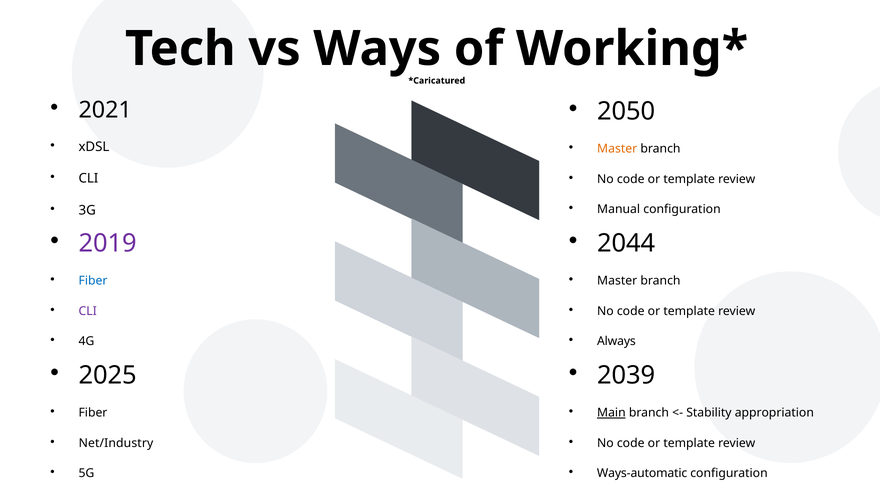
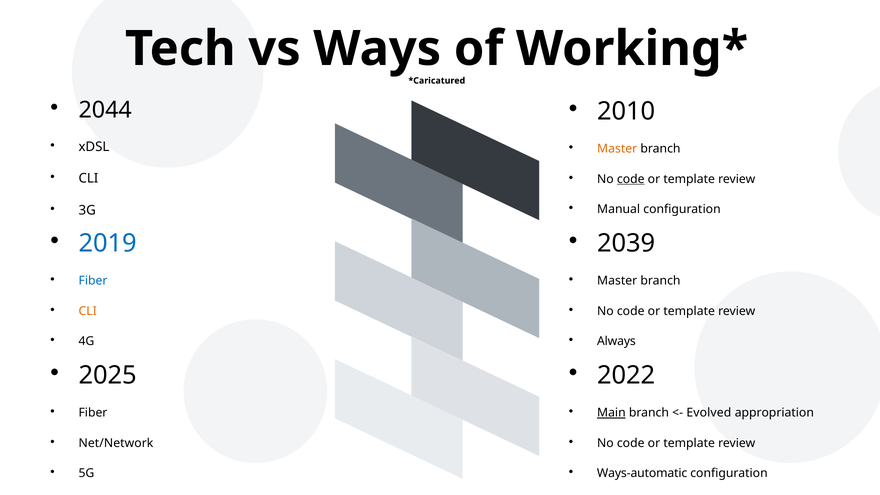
2021: 2021 -> 2044 (105, 110)
2050: 2050 -> 2010 (626, 111)
code underline: none -> present (631, 179)
2019 colour: purple -> blue (108, 243)
2044: 2044 -> 2039 (626, 243)
CLI colour: purple -> orange (88, 311)
2039: 2039 -> 2022 (626, 375)
Stability: Stability -> Evolved (709, 413)
Net/Industry: Net/Industry -> Net/Network (116, 443)
